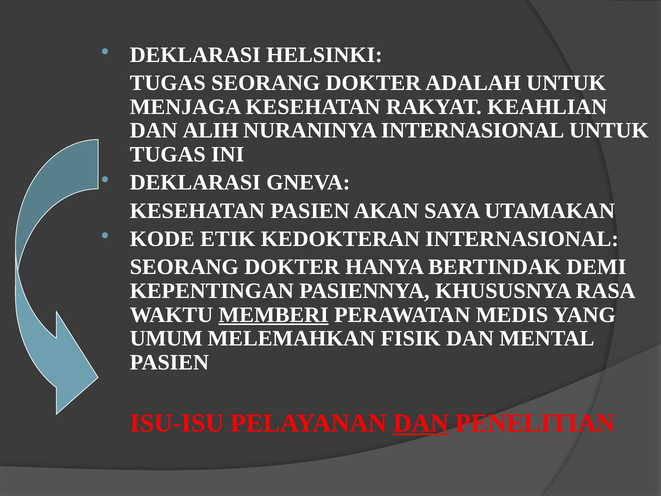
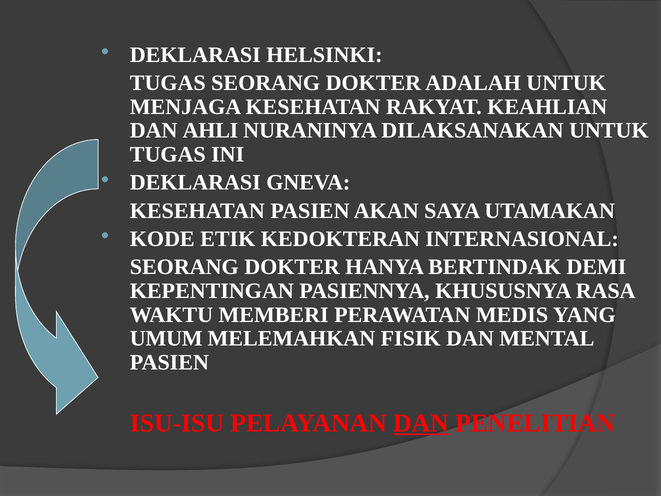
ALIH: ALIH -> AHLI (210, 130)
NURANINYA INTERNASIONAL: INTERNASIONAL -> DILAKSANAKAN (472, 130)
MEMBERI underline: present -> none (274, 315)
